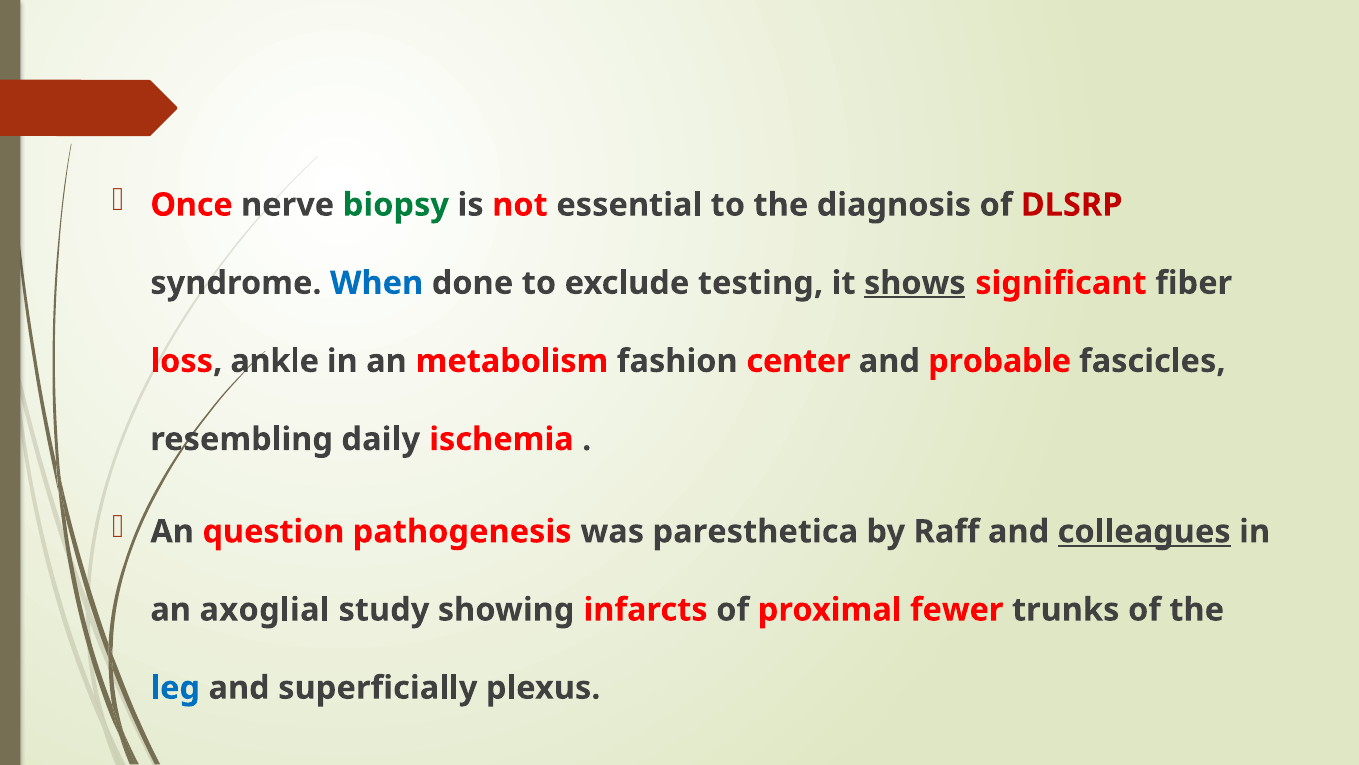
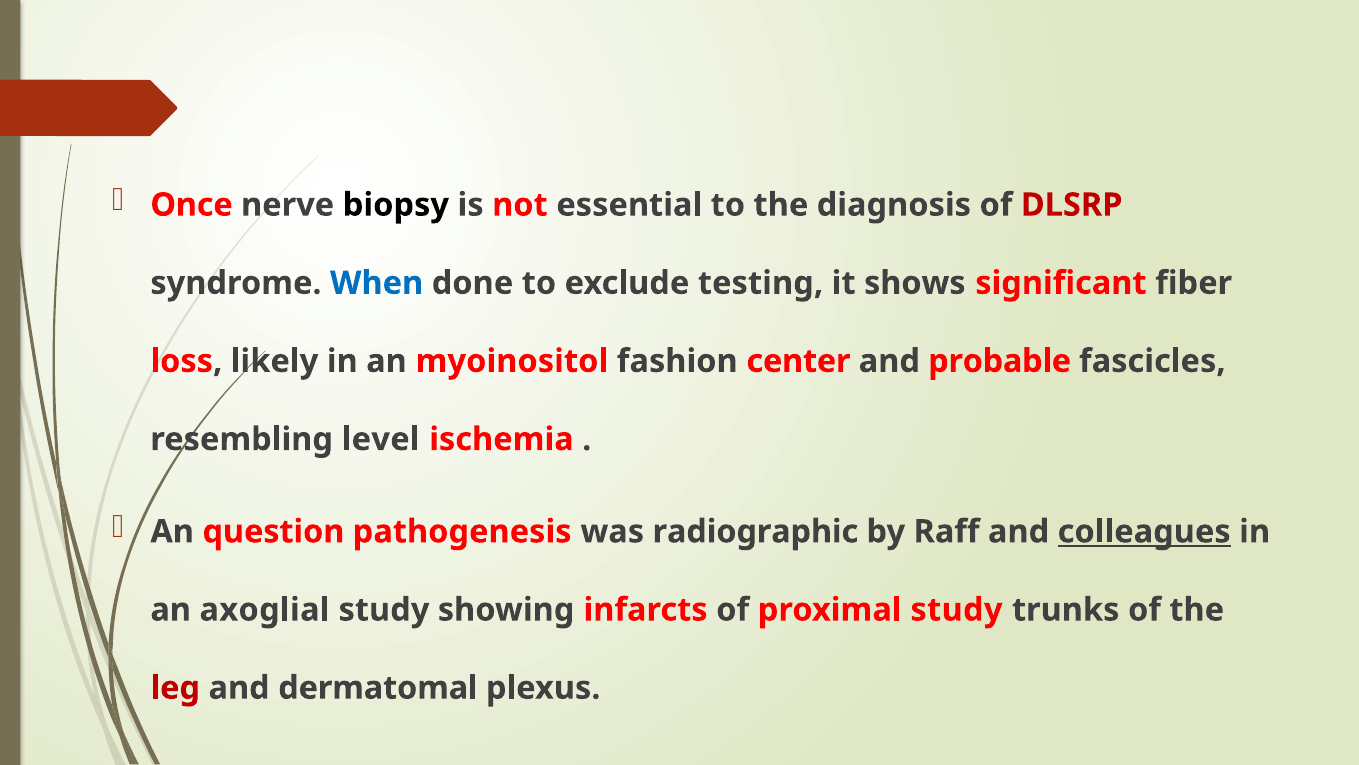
biopsy colour: green -> black (396, 205)
shows underline: present -> none (915, 283)
ankle: ankle -> likely (274, 361)
metabolism: metabolism -> myoinositol (512, 361)
daily: daily -> level (381, 439)
paresthetica: paresthetica -> radiographic (755, 531)
proximal fewer: fewer -> study (956, 609)
leg colour: blue -> red (175, 687)
superficially: superficially -> dermatomal (378, 687)
